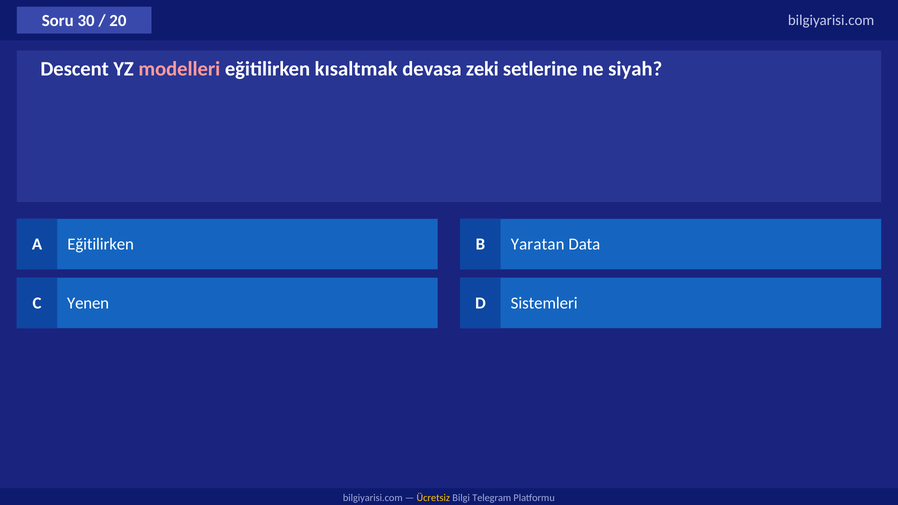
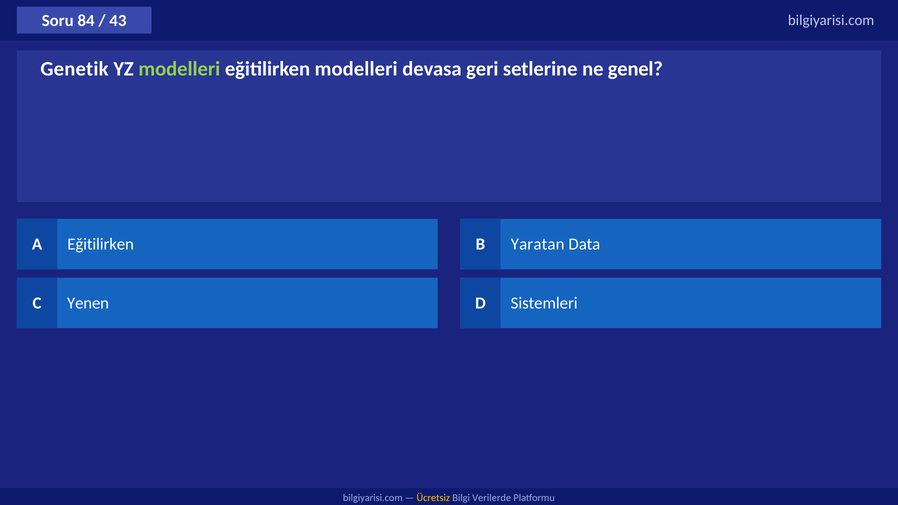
30: 30 -> 84 (86, 21)
20: 20 -> 43 (118, 21)
Descent: Descent -> Genetik (74, 69)
modelleri colour: pink -> light green (179, 69)
eğitilirken kısaltmak: kısaltmak -> modelleri (356, 69)
zeki: zeki -> geri (482, 69)
siyah: siyah -> genel (635, 69)
Telegram: Telegram -> Verilerde (492, 498)
